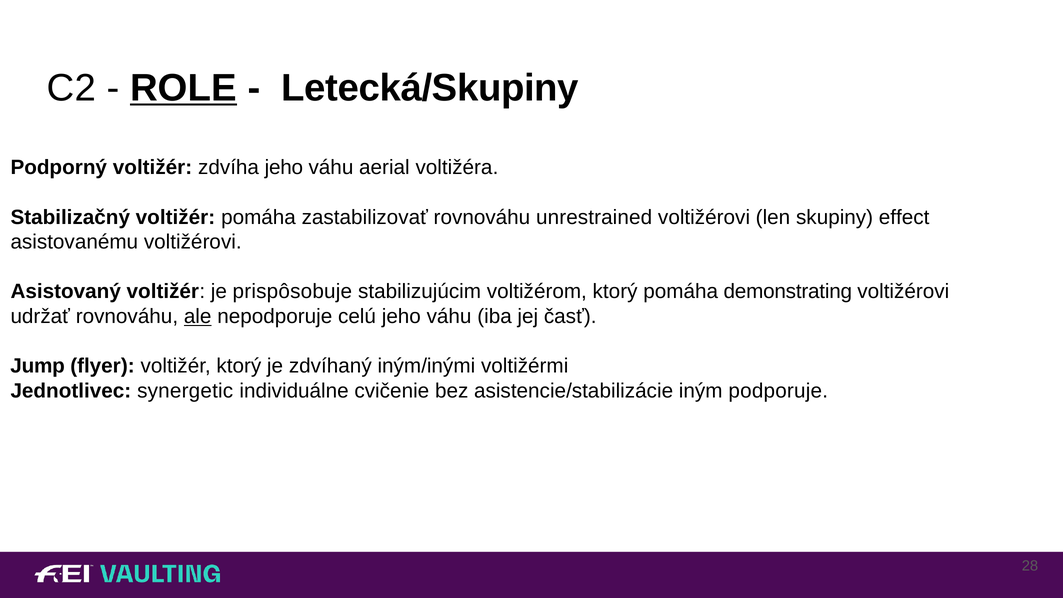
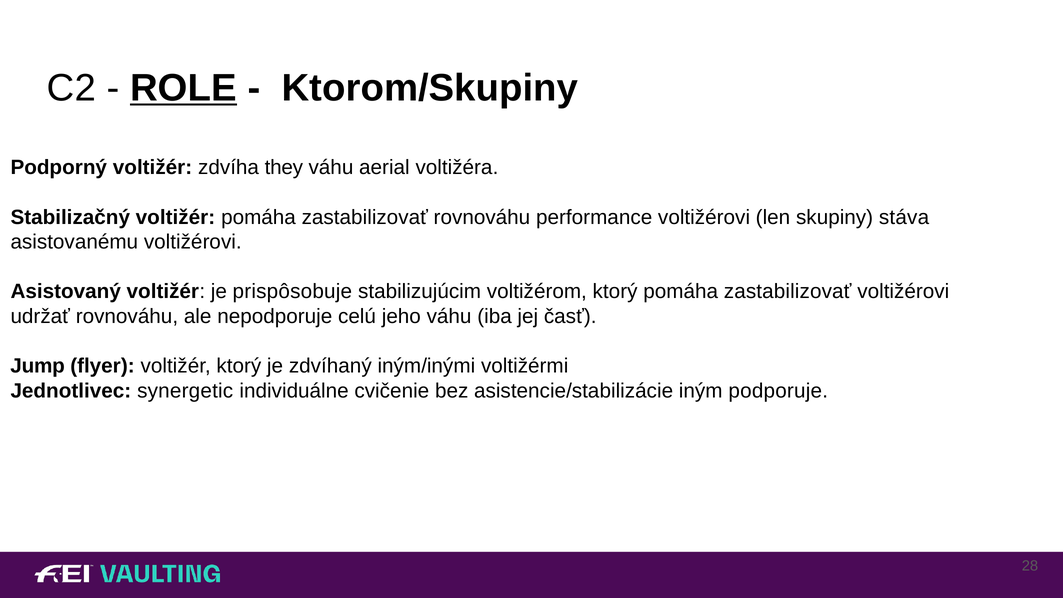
Letecká/Skupiny: Letecká/Skupiny -> Ktorom/Skupiny (430, 88)
zdvíha jeho: jeho -> they (284, 168)
unrestrained: unrestrained -> performance (594, 217)
effect: effect -> stáva (904, 217)
ktorý pomáha demonstrating: demonstrating -> zastabilizovať (788, 292)
ale underline: present -> none (198, 316)
